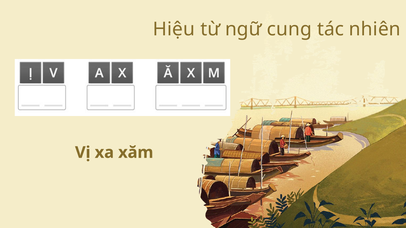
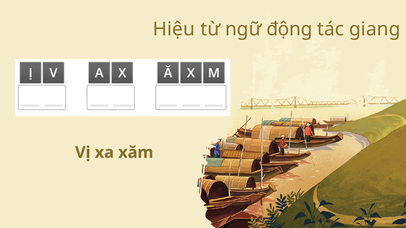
cung: cung -> động (290, 29)
nhiên: nhiên -> giang (375, 29)
